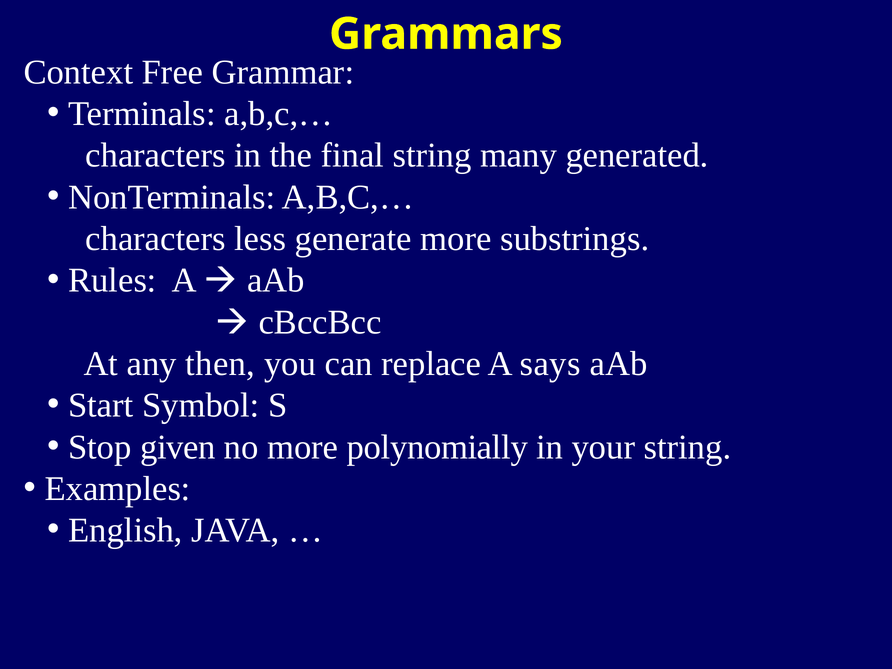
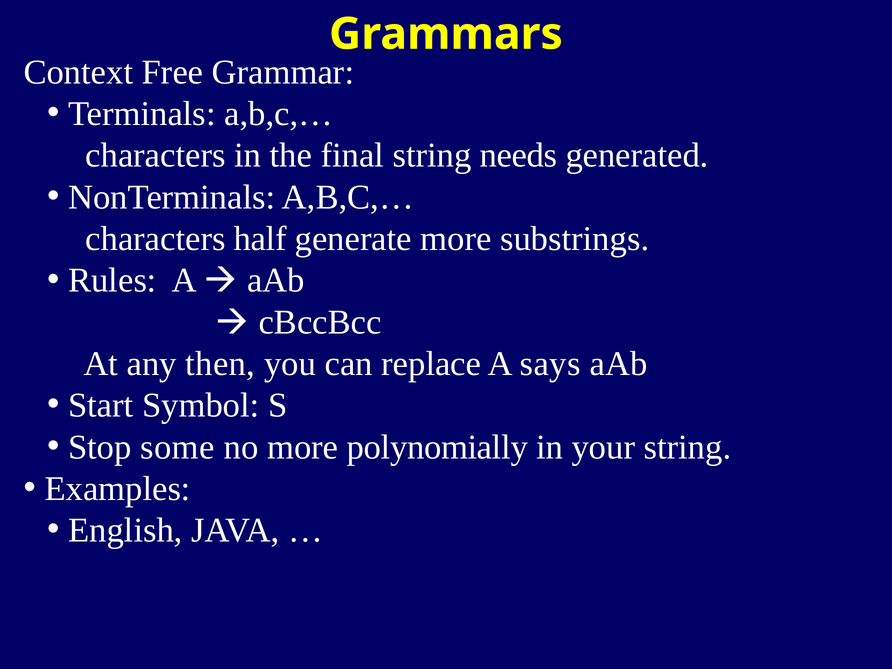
many: many -> needs (519, 156)
less: less -> half (260, 239)
given: given -> some (178, 447)
